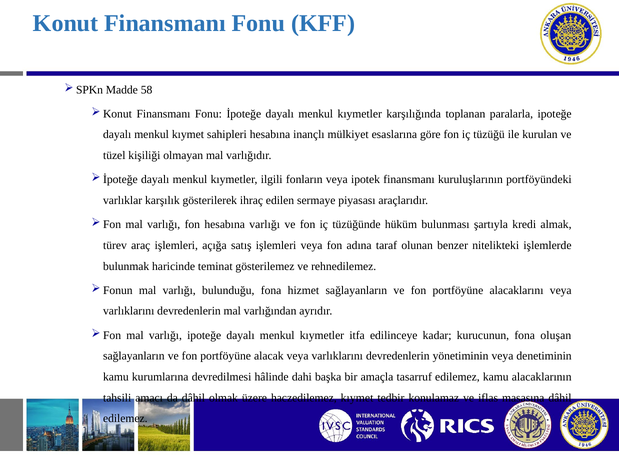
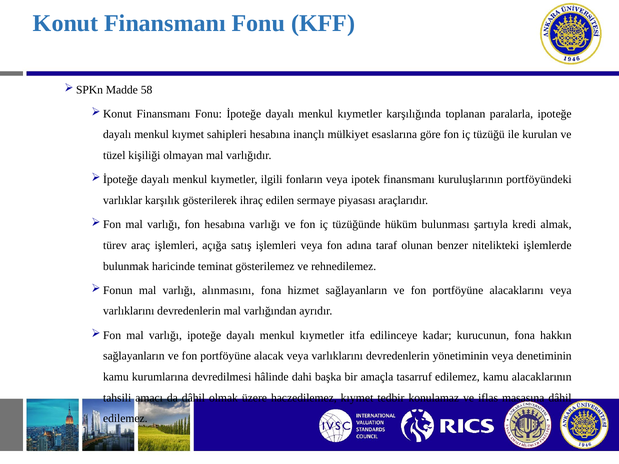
bulunduğu: bulunduğu -> alınmasını (228, 290)
oluşan: oluşan -> hakkın (556, 335)
